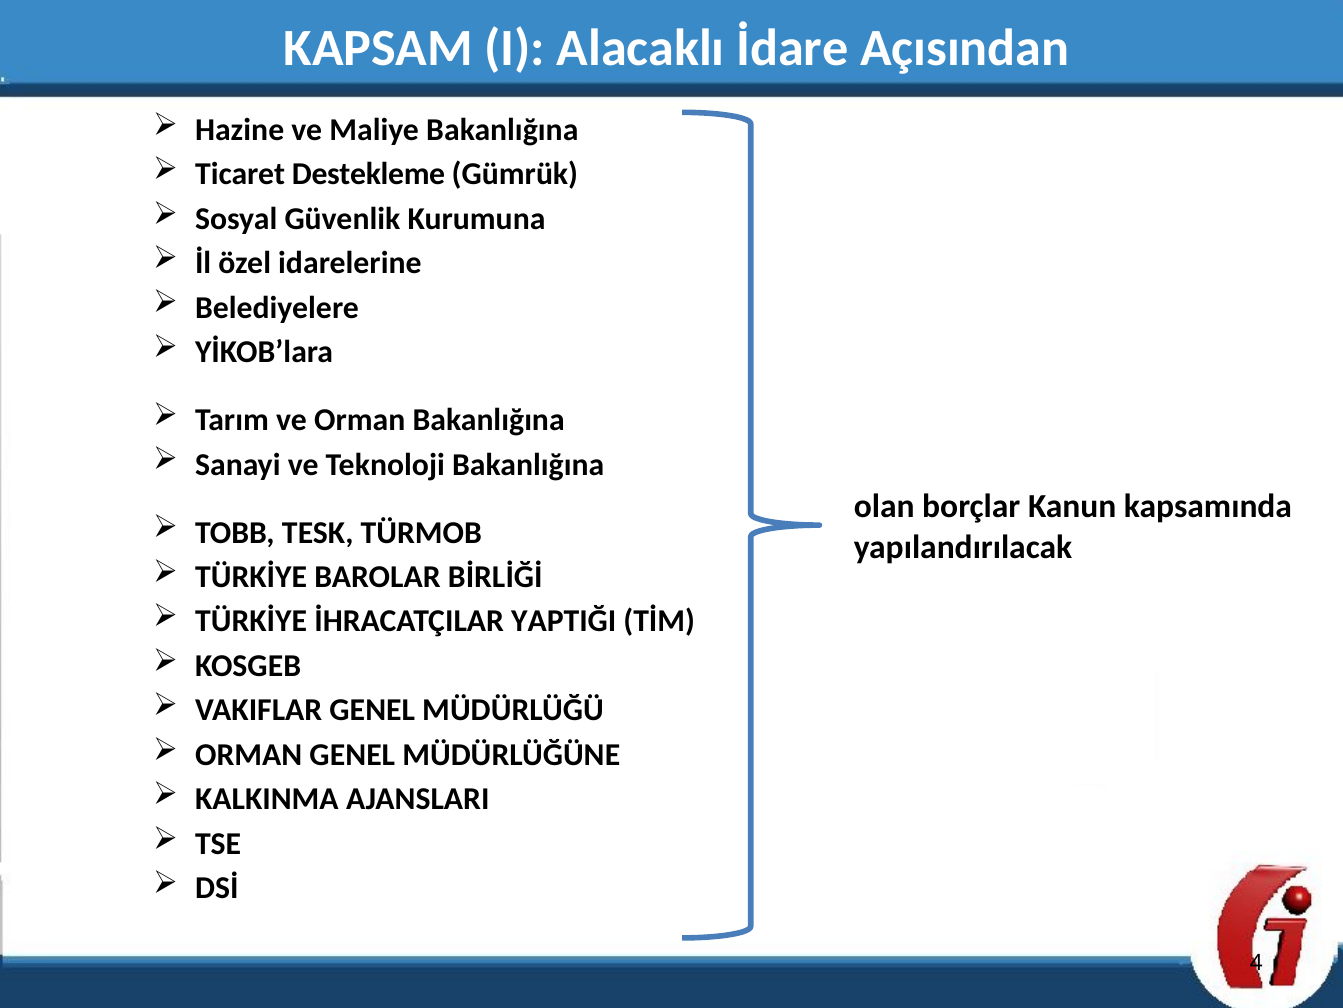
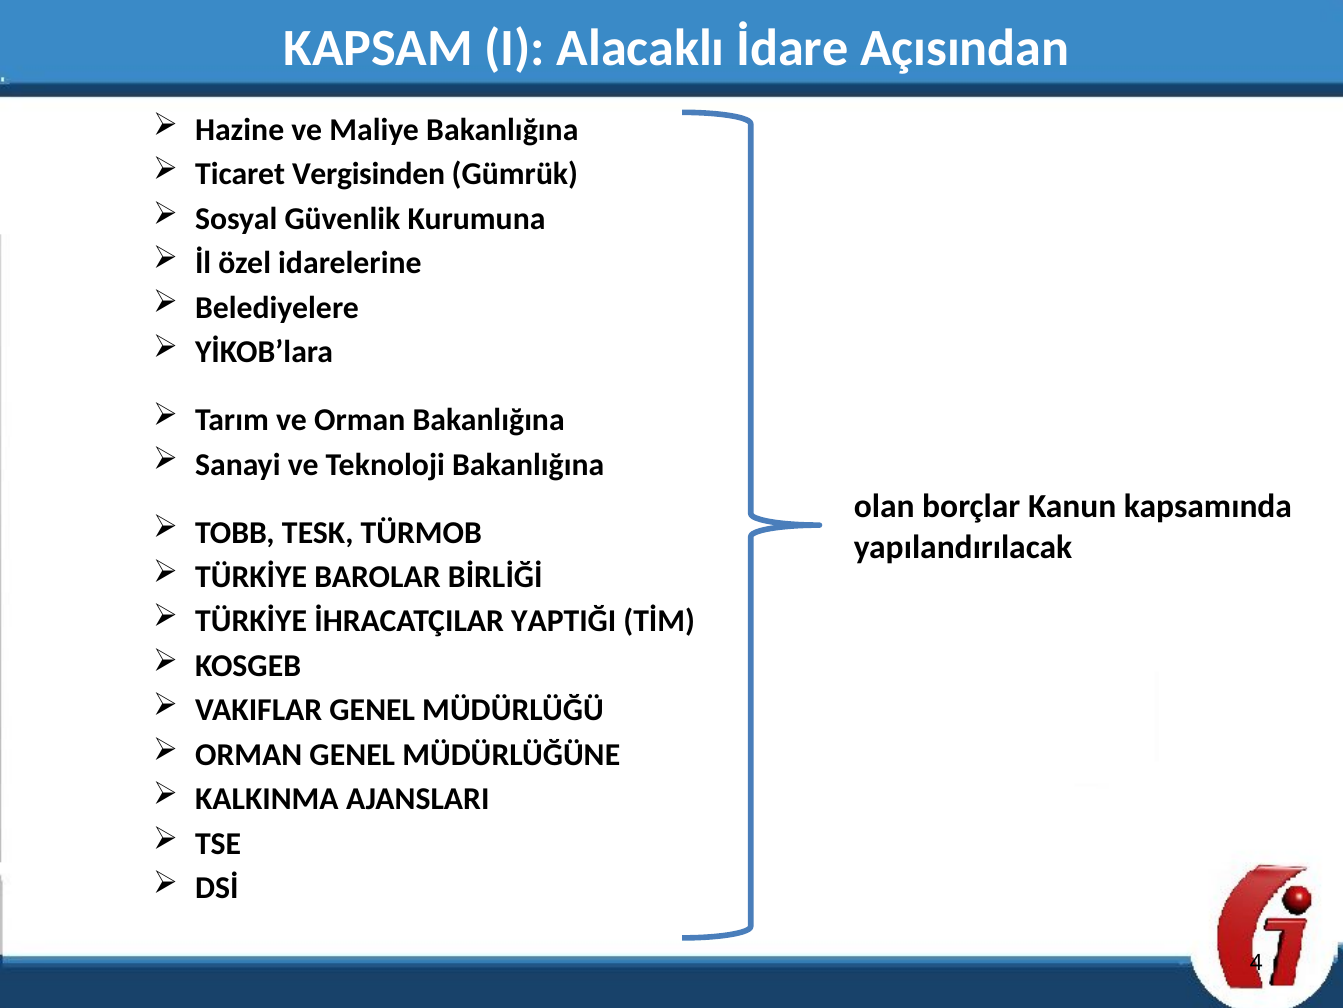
Destekleme: Destekleme -> Vergisinden (369, 174)
